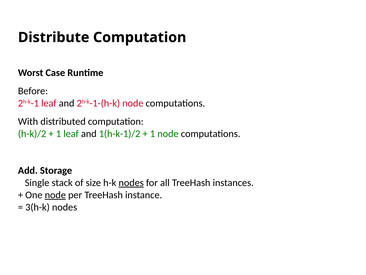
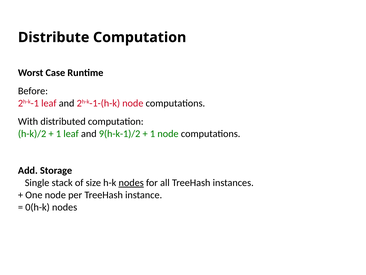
1(h-k-1)/2: 1(h-k-1)/2 -> 9(h-k-1)/2 (120, 134)
node underline: present -> none (55, 195)
3(h-k: 3(h-k -> 0(h-k (38, 207)
